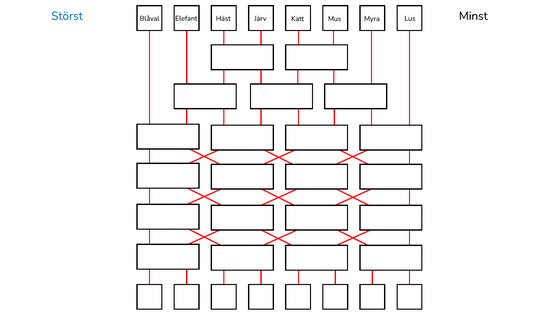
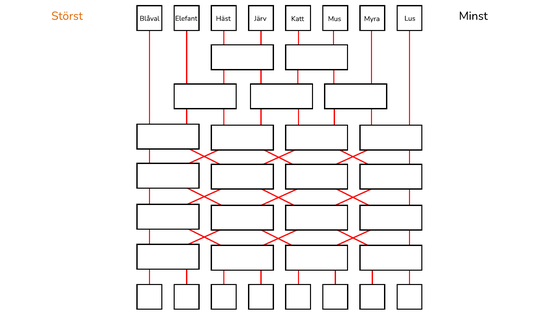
Störst colour: blue -> orange (67, 16)
